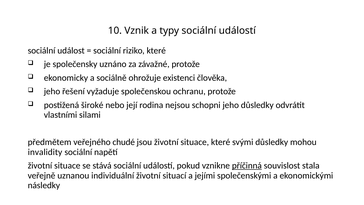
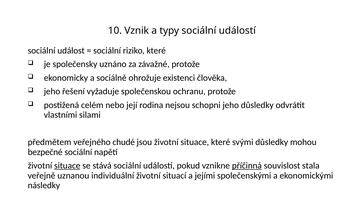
široké: široké -> celém (92, 105)
invalidity: invalidity -> bezpečné (45, 152)
situace underline: none -> present (67, 165)
